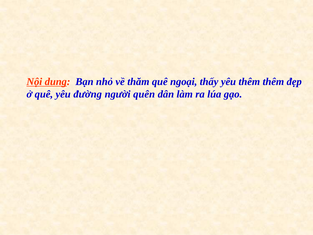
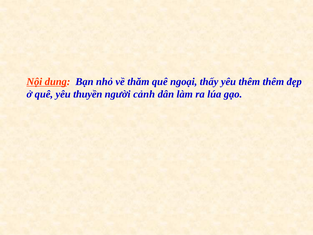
đường: đường -> thuyền (88, 94)
quên: quên -> cảnh (144, 94)
